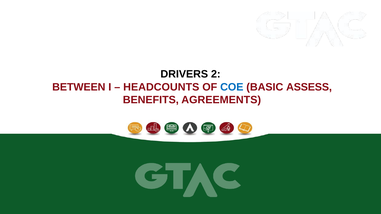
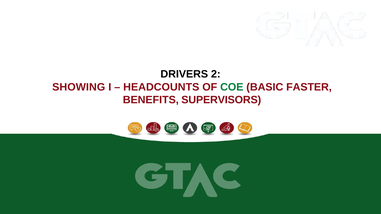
BETWEEN: BETWEEN -> SHOWING (79, 87)
COE colour: blue -> green (232, 87)
ASSESS: ASSESS -> FASTER (309, 87)
AGREEMENTS: AGREEMENTS -> SUPERVISORS (221, 100)
